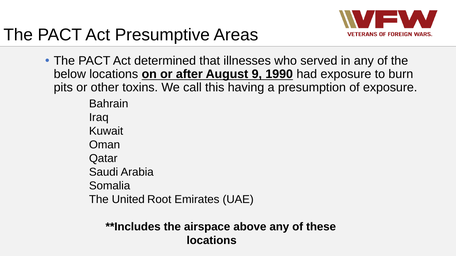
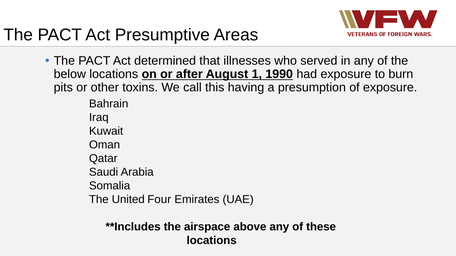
9: 9 -> 1 (257, 74)
Root: Root -> Four (159, 200)
